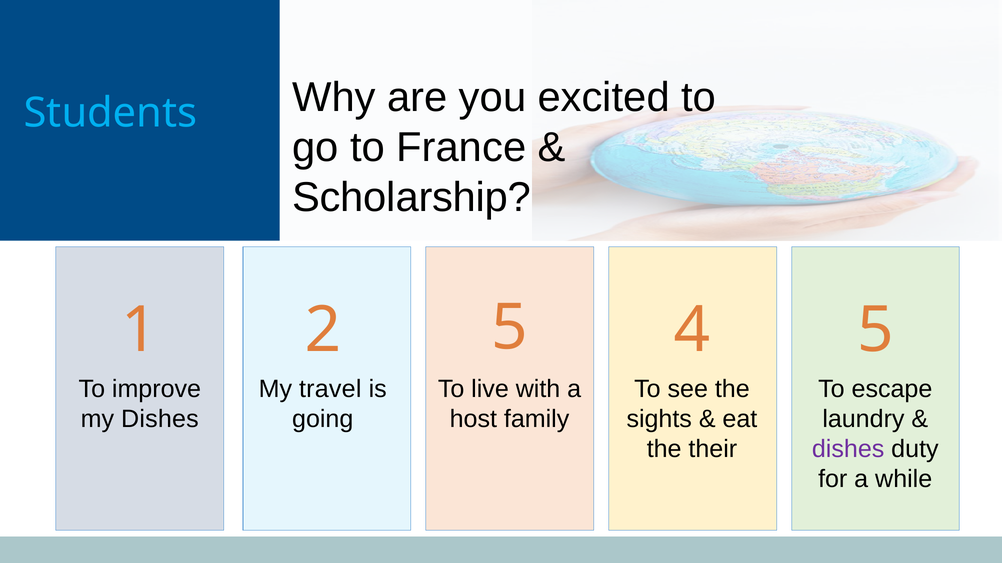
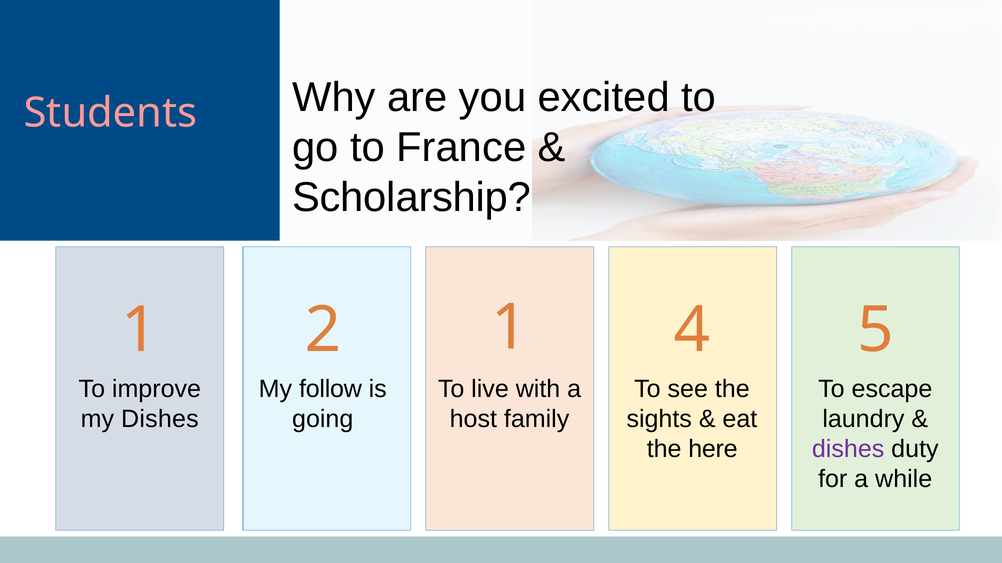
Students colour: light blue -> pink (110, 113)
2 5: 5 -> 1 (509, 328)
travel: travel -> follow (330, 389)
their: their -> here (713, 449)
